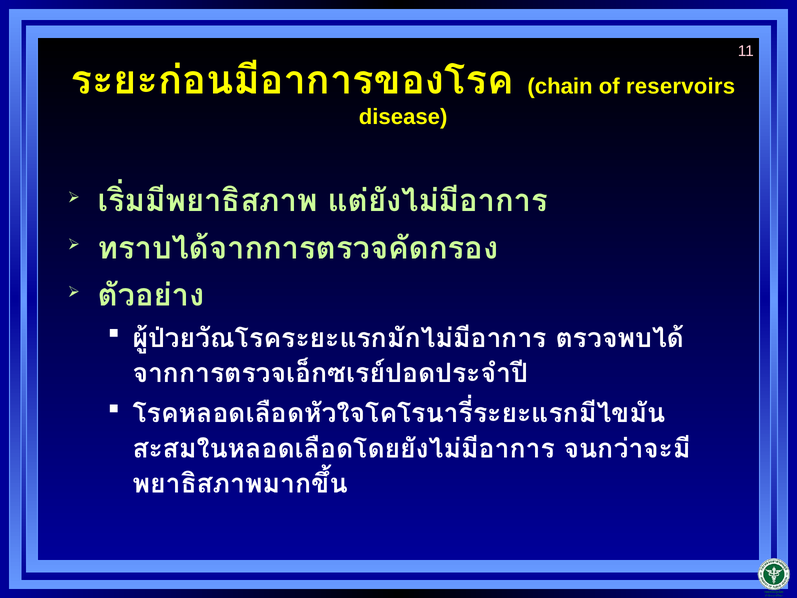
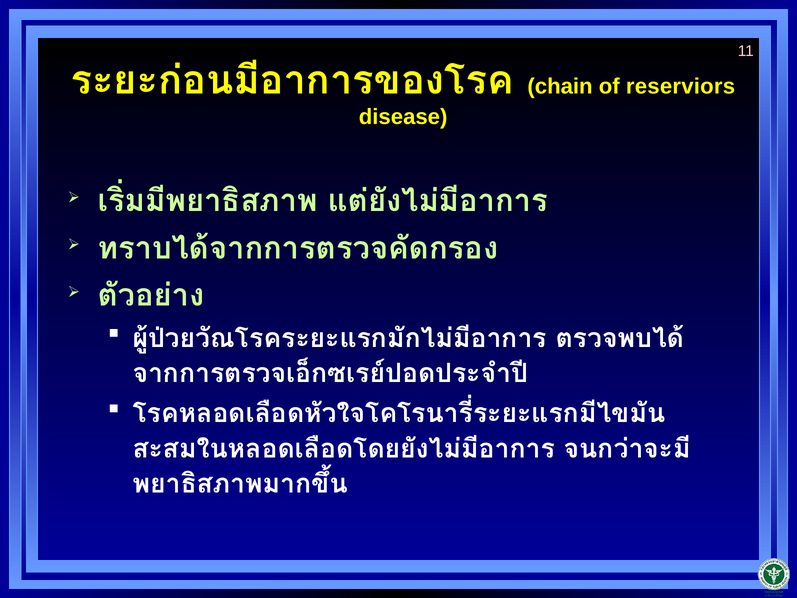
reservoirs: reservoirs -> reserviors (681, 87)
